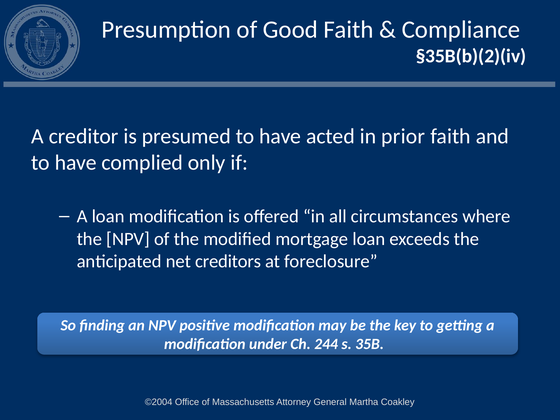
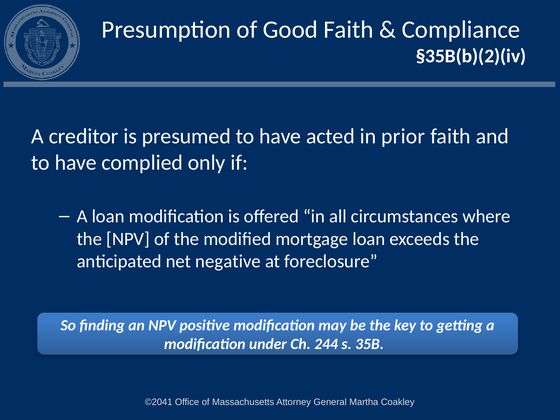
creditors: creditors -> negative (228, 261)
©2004: ©2004 -> ©2041 (159, 402)
